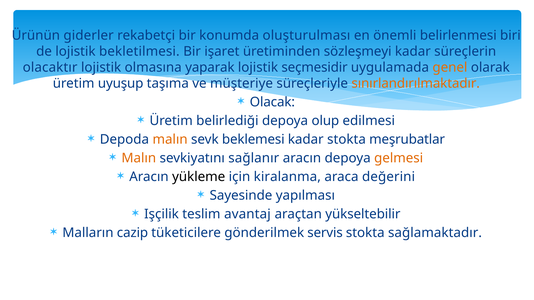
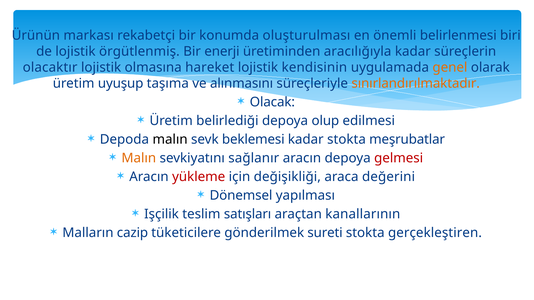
giderler: giderler -> markası (89, 36)
bekletilmesi: bekletilmesi -> örgütlenmiş (139, 52)
işaret: işaret -> enerji (222, 52)
sözleşmeyi: sözleşmeyi -> aracılığıyla (358, 52)
yaparak: yaparak -> hareket (210, 68)
seçmesidir: seçmesidir -> kendisinin (314, 68)
müşteriye: müşteriye -> alınmasını (242, 84)
malın colour: orange -> black (170, 140)
gelmesi colour: orange -> red (399, 158)
yükleme colour: black -> red (199, 177)
kiralanma: kiralanma -> değişikliği (287, 177)
Sayesinde: Sayesinde -> Dönemsel (241, 196)
avantaj: avantaj -> satışları (248, 214)
yükseltebilir: yükseltebilir -> kanallarının (363, 214)
servis: servis -> sureti (325, 233)
sağlamaktadır: sağlamaktadır -> gerçekleştiren (435, 233)
